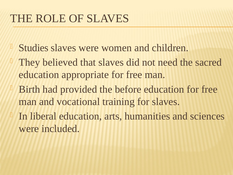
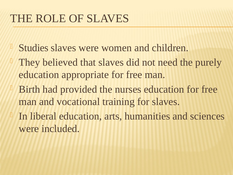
sacred: sacred -> purely (209, 62)
before: before -> nurses (128, 89)
